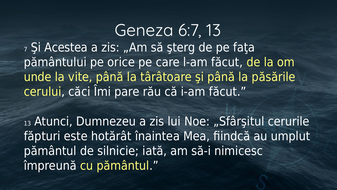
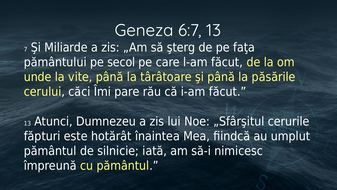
Acestea: Acestea -> Miliarde (66, 47)
orice: orice -> secol (121, 62)
